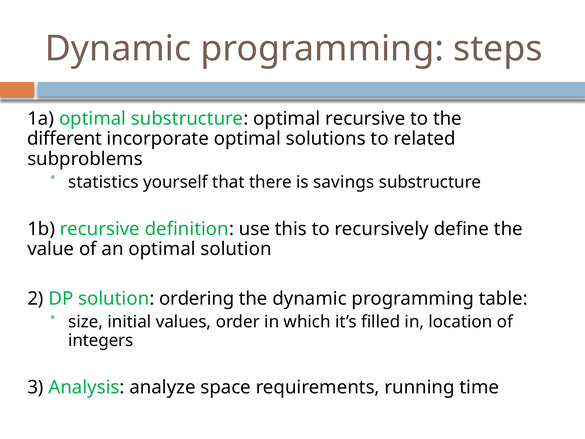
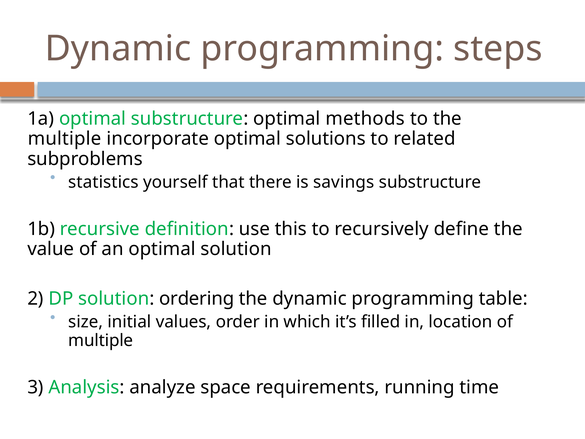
optimal recursive: recursive -> methods (365, 118)
different: different -> multiple (64, 139)
integers: integers -> multiple (101, 340)
